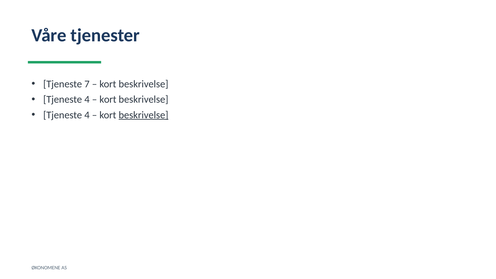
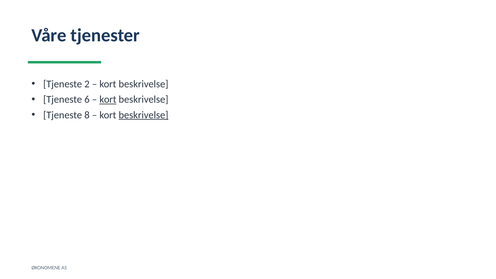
7: 7 -> 2 (87, 84)
4: 4 -> 6 (87, 100)
kort underline: none -> present (108, 100)
4: 4 -> 8 (87, 115)
